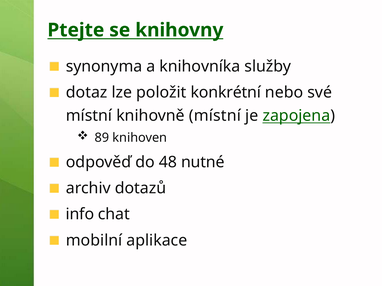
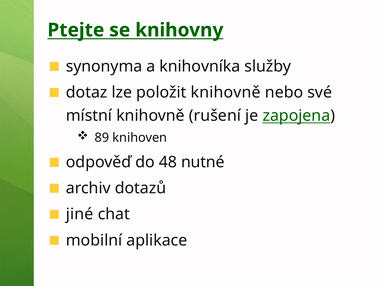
položit konkrétní: konkrétní -> knihovně (226, 93)
knihovně místní: místní -> rušení (215, 116)
info: info -> jiné (80, 215)
